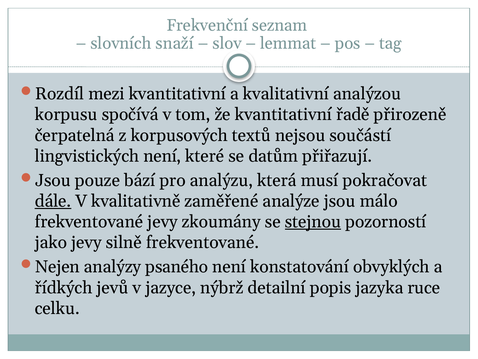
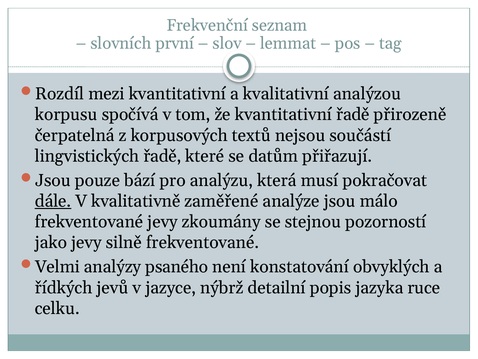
snaží: snaží -> první (175, 43)
lingvistických není: není -> řadě (162, 156)
stejnou underline: present -> none (313, 222)
Nejen: Nejen -> Velmi (58, 267)
